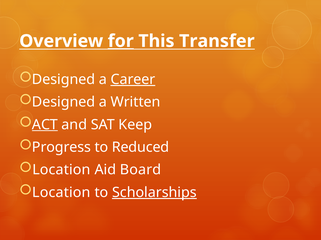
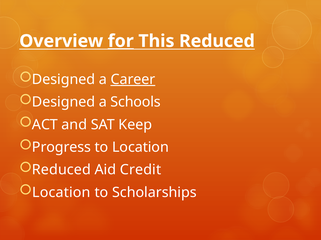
This Transfer: Transfer -> Reduced (217, 41)
Written: Written -> Schools (136, 102)
ACT underline: present -> none (45, 125)
to Reduced: Reduced -> Location (140, 148)
Location: Location -> Reduced (61, 170)
Board: Board -> Credit (141, 170)
Scholarships underline: present -> none (154, 193)
